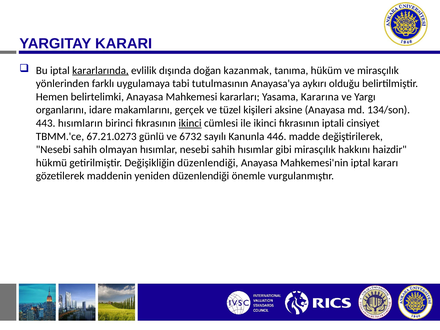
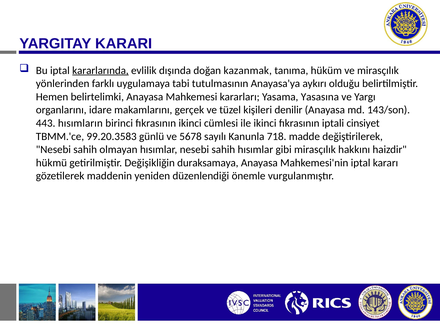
Kararına: Kararına -> Yasasına (320, 97)
aksine: aksine -> denilir (288, 110)
134/son: 134/son -> 143/son (389, 110)
ikinci underline: present -> none (190, 123)
67.21.0273: 67.21.0273 -> 99.20.3583 (112, 136)
6732: 6732 -> 5678 (191, 136)
446: 446 -> 718 (277, 136)
Değişikliğin düzenlendiği: düzenlendiği -> duraksamaya (208, 163)
